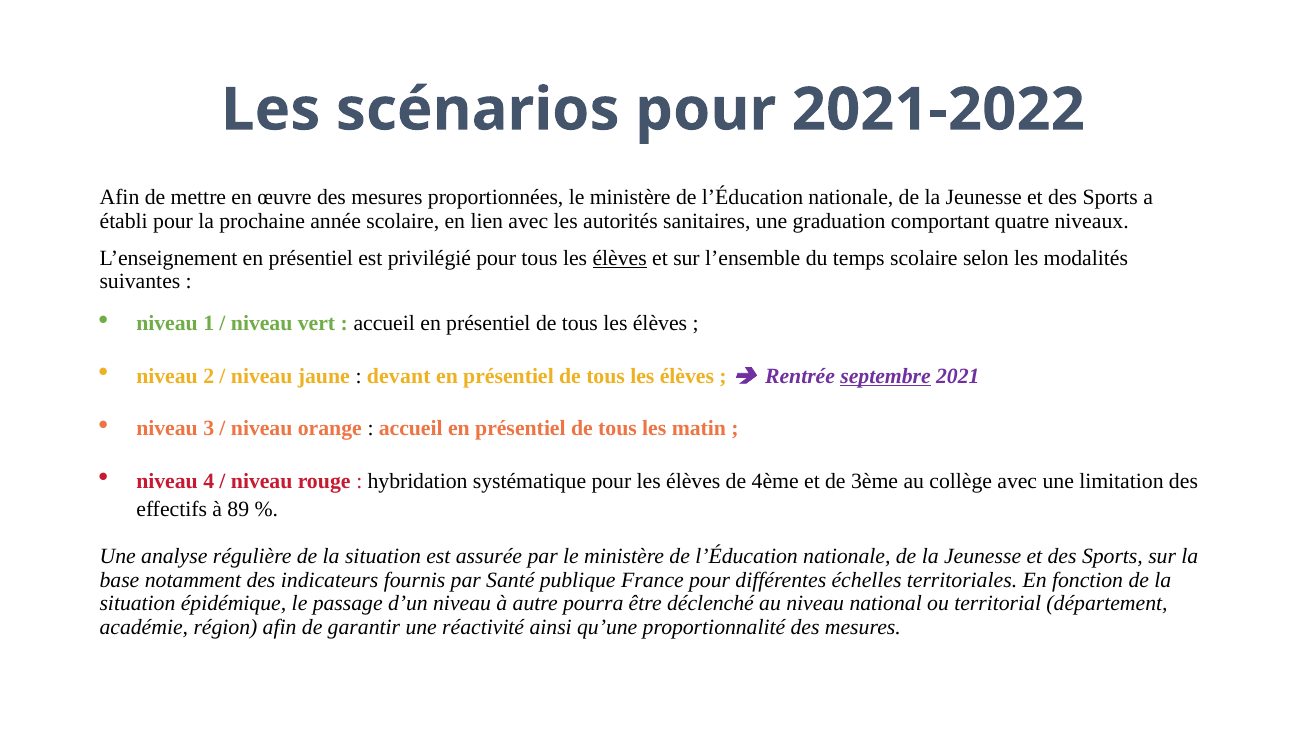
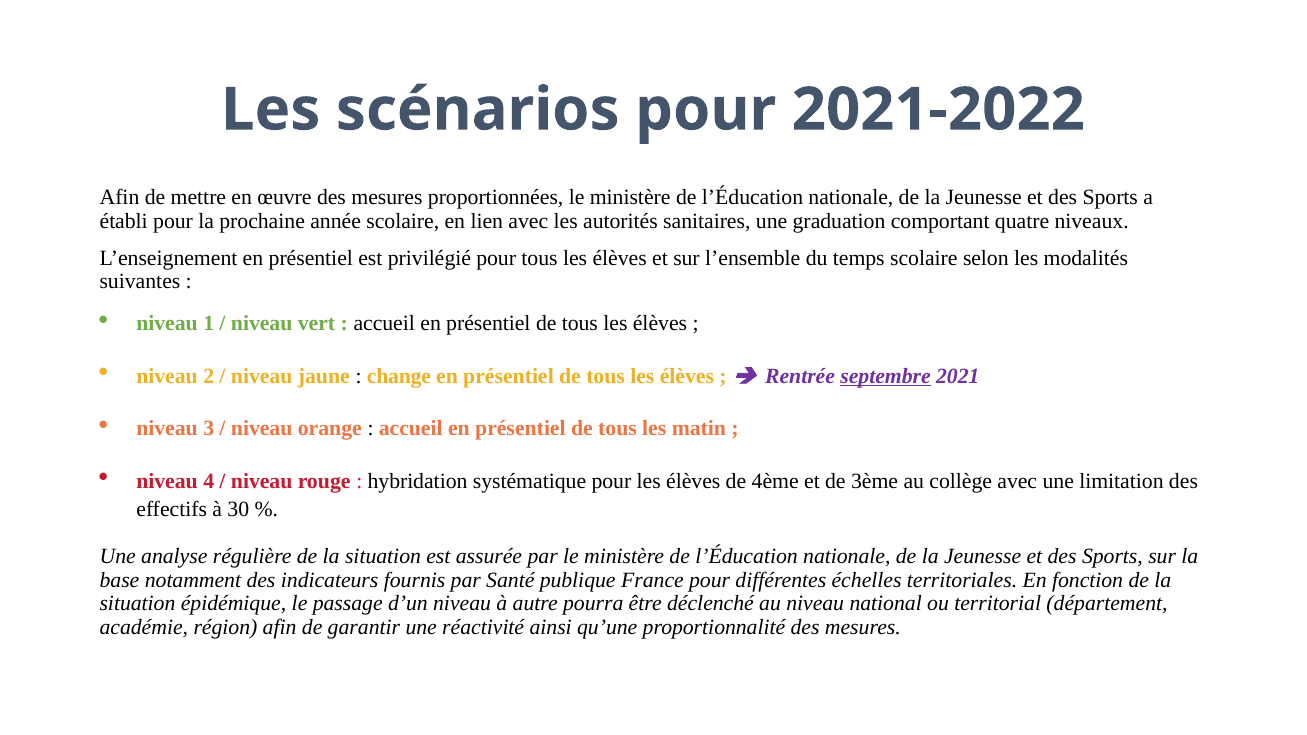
élèves underline: present -> none (620, 258)
devant: devant -> change (399, 376)
89: 89 -> 30 (238, 509)
